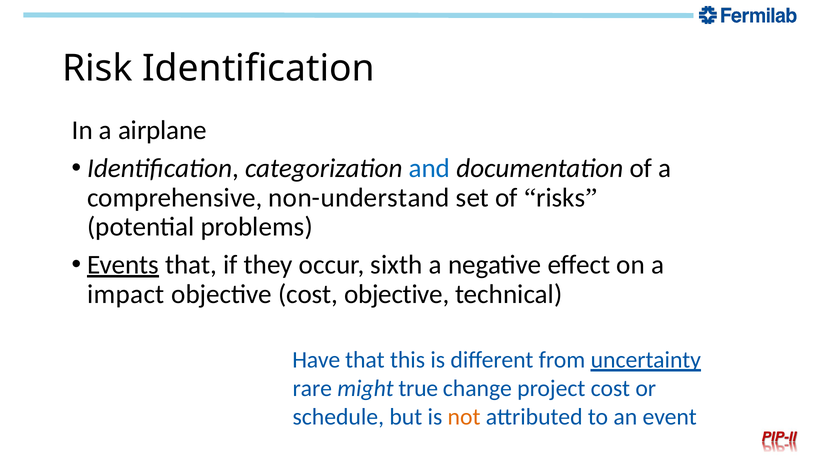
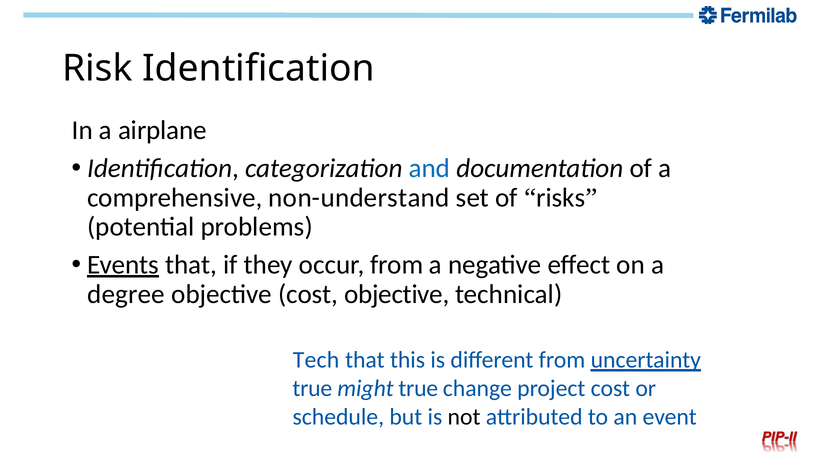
occur sixth: sixth -> from (397, 265)
impact: impact -> degree (126, 294)
Have: Have -> Tech (316, 360)
rare: rare -> true (312, 388)
not colour: orange -> black (464, 417)
